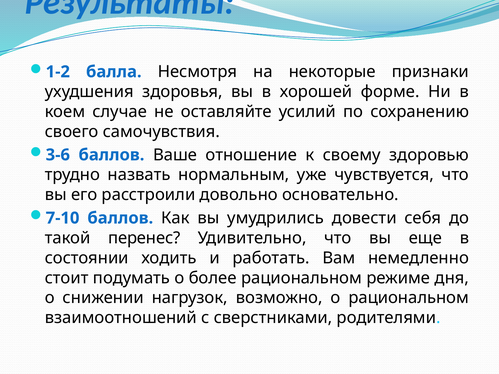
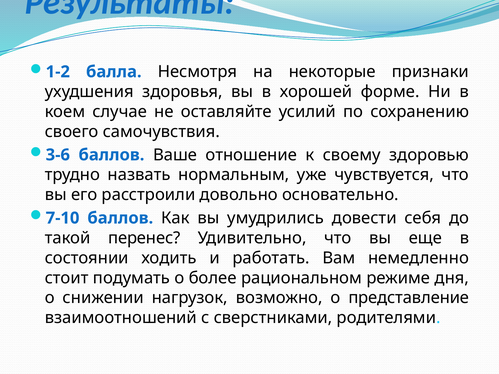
о рациональном: рациональном -> представление (409, 298)
